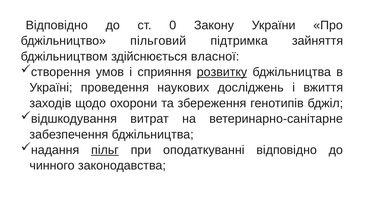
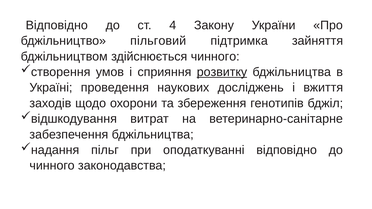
0: 0 -> 4 (173, 25)
здійснюється власної: власної -> чинного (215, 56)
пільг underline: present -> none (105, 150)
